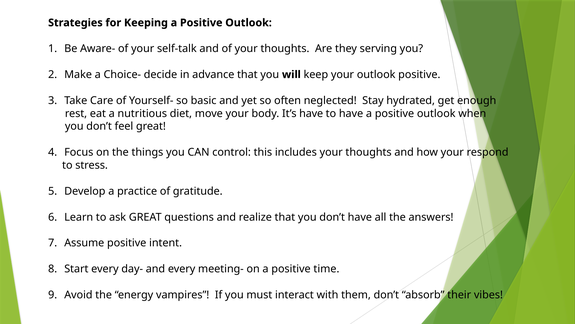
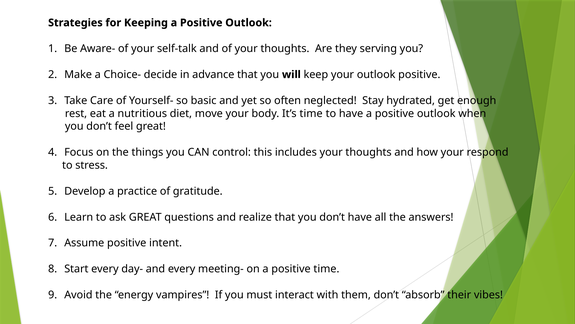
It’s have: have -> time (311, 113)
